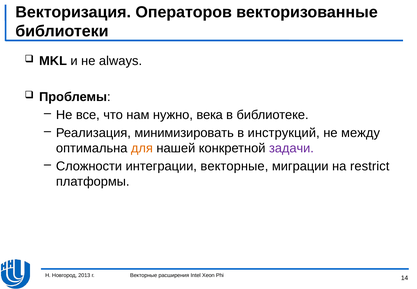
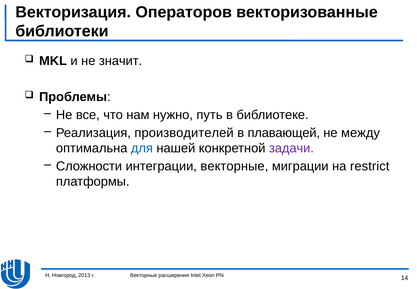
always: always -> значит (121, 61)
века: века -> путь (210, 115)
минимизировать: минимизировать -> производителей (184, 133)
инструкций: инструкций -> плавающей (284, 133)
для colour: orange -> blue (142, 148)
